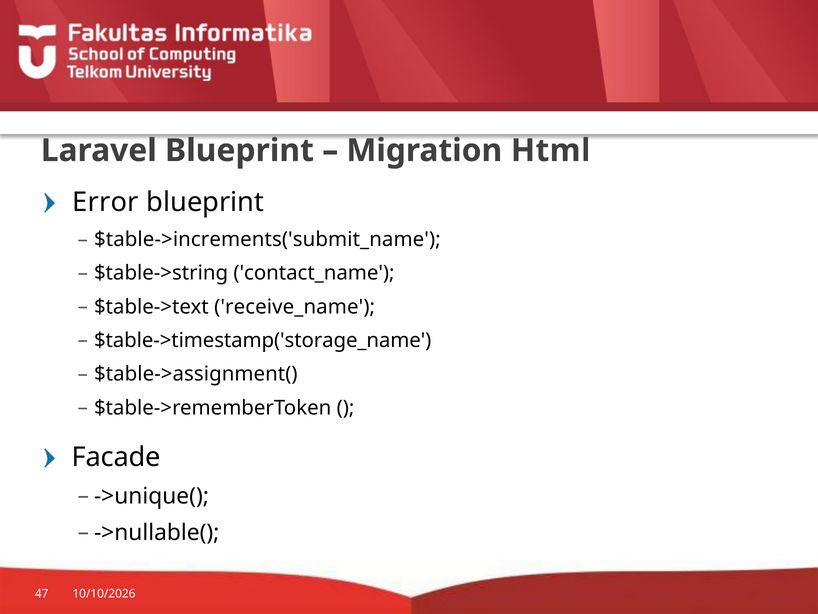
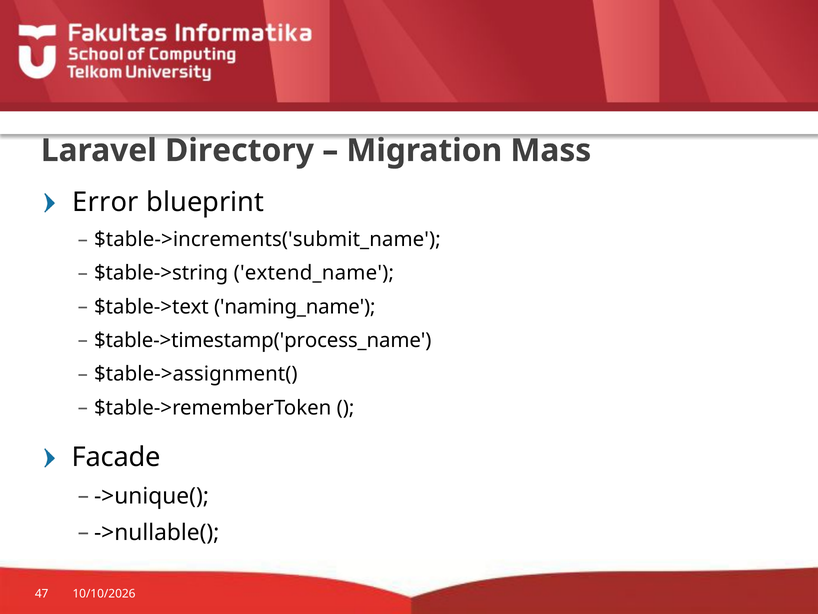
Laravel Blueprint: Blueprint -> Directory (239, 150)
Html: Html -> Mass (551, 150)
contact_name: contact_name -> extend_name (314, 273)
receive_name: receive_name -> naming_name (295, 307)
$table->timestamp('storage_name: $table->timestamp('storage_name -> $table->timestamp('process_name (263, 340)
